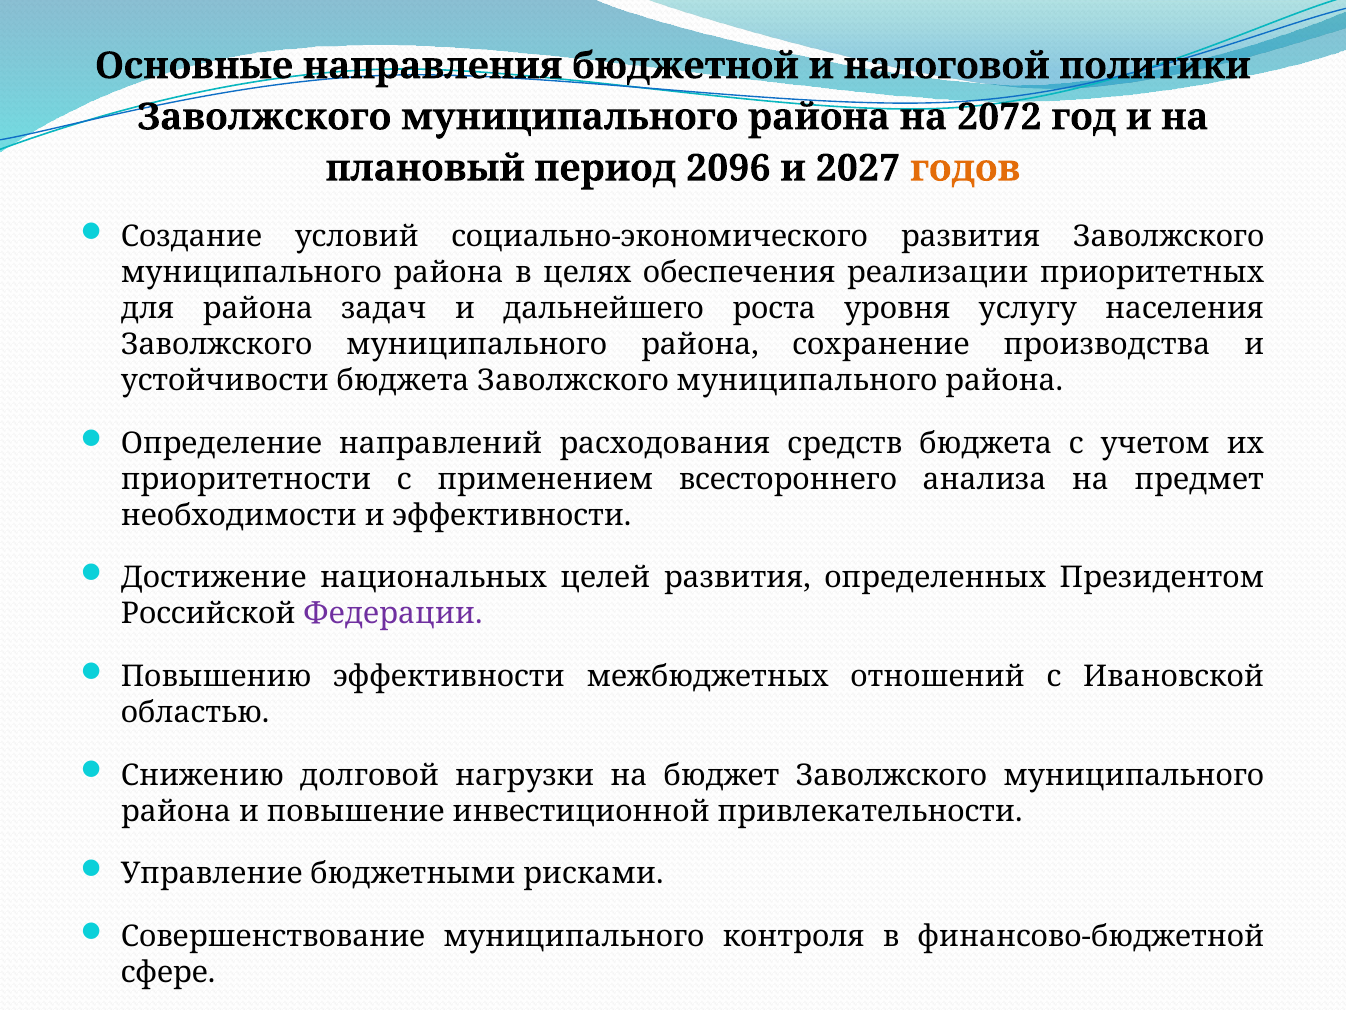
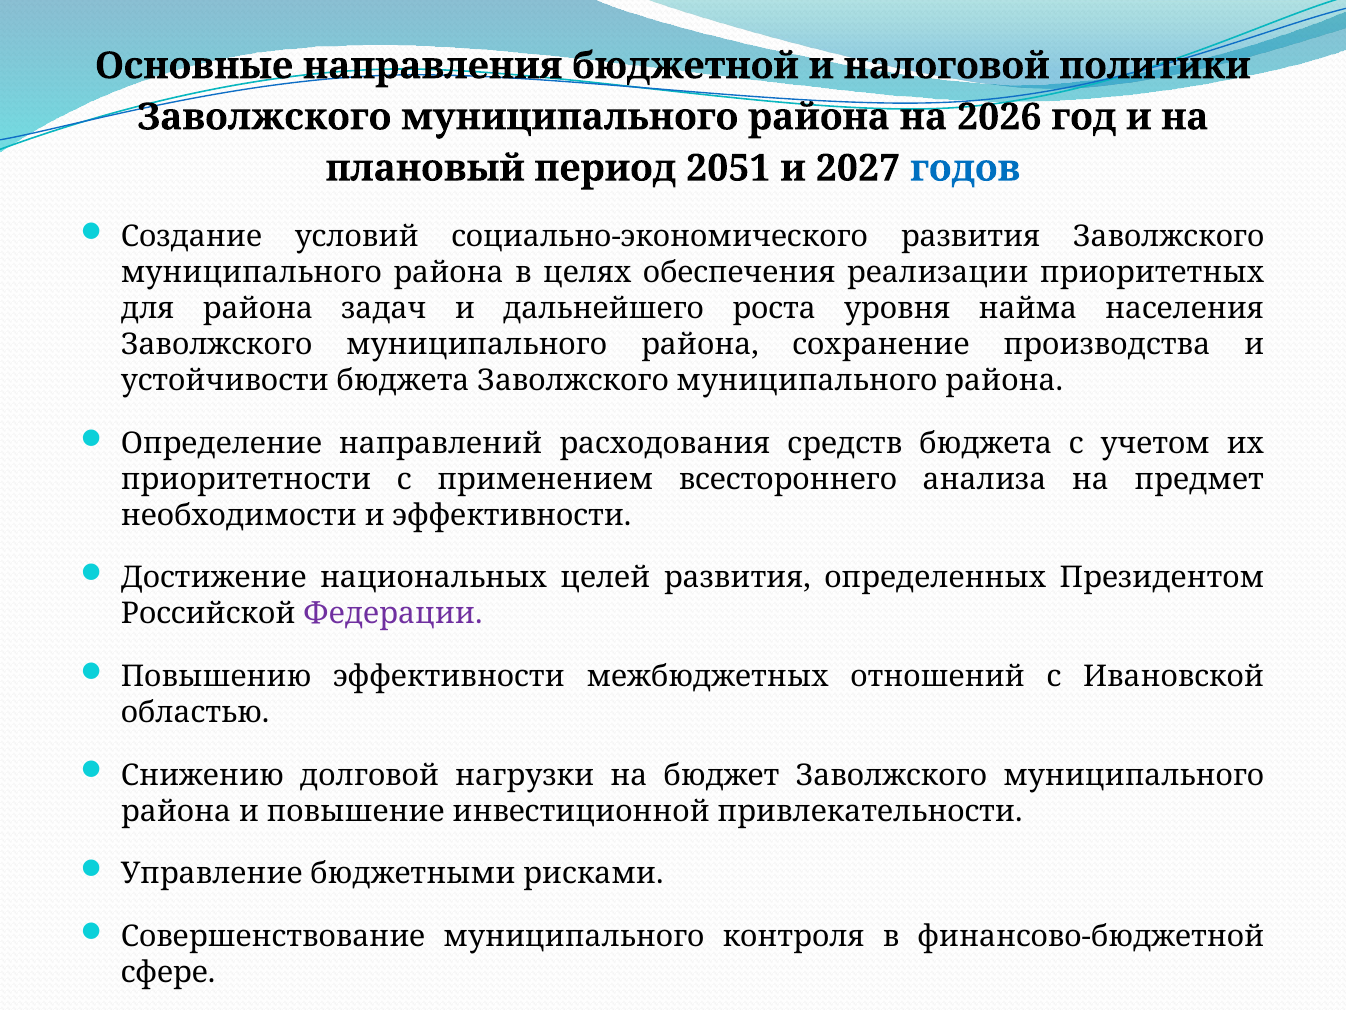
2072: 2072 -> 2026 (999, 117)
2096: 2096 -> 2051 (728, 168)
годов colour: orange -> blue (965, 168)
услугу: услугу -> найма (1028, 309)
